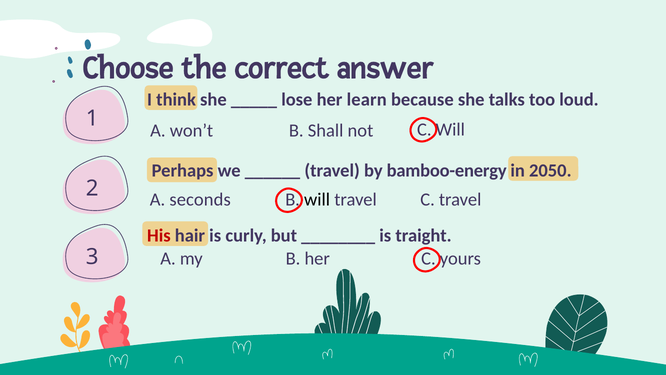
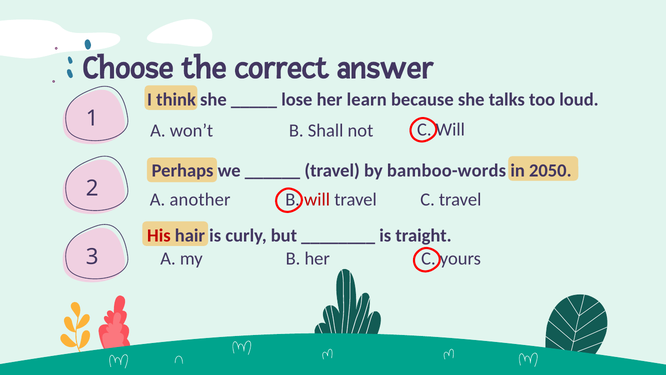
bamboo-energy: bamboo-energy -> bamboo-words (446, 171)
seconds: seconds -> another (200, 199)
will colour: black -> red (317, 199)
